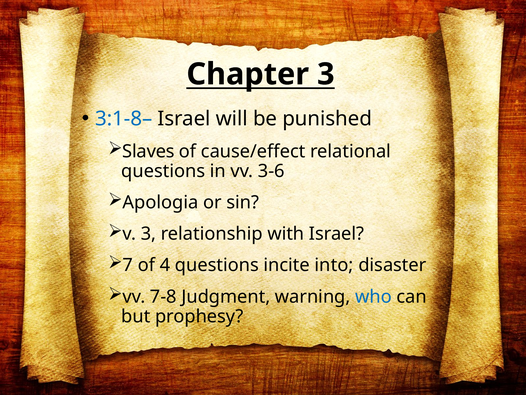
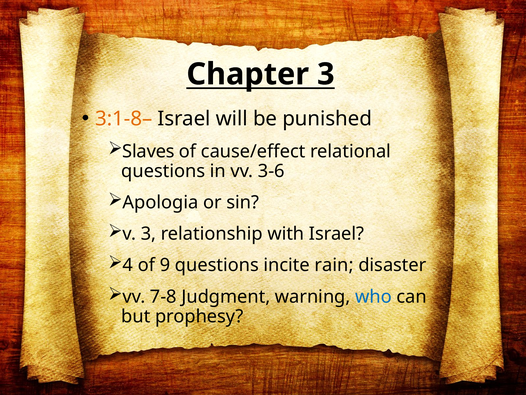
3:1-8– colour: blue -> orange (124, 119)
7: 7 -> 4 (128, 265)
4: 4 -> 9 (165, 265)
into: into -> rain (334, 265)
